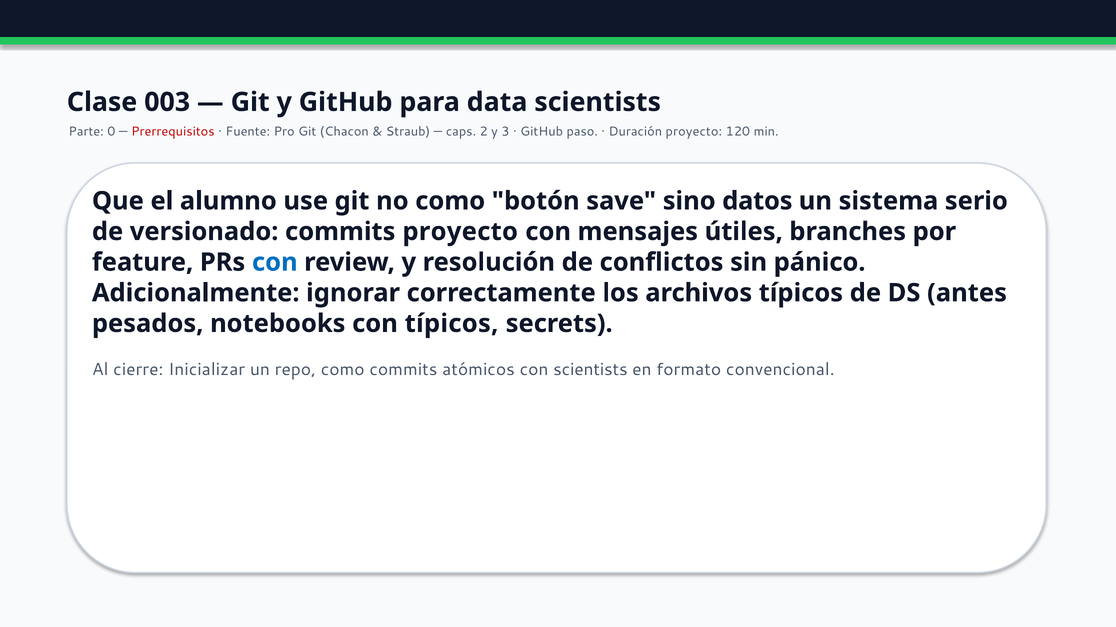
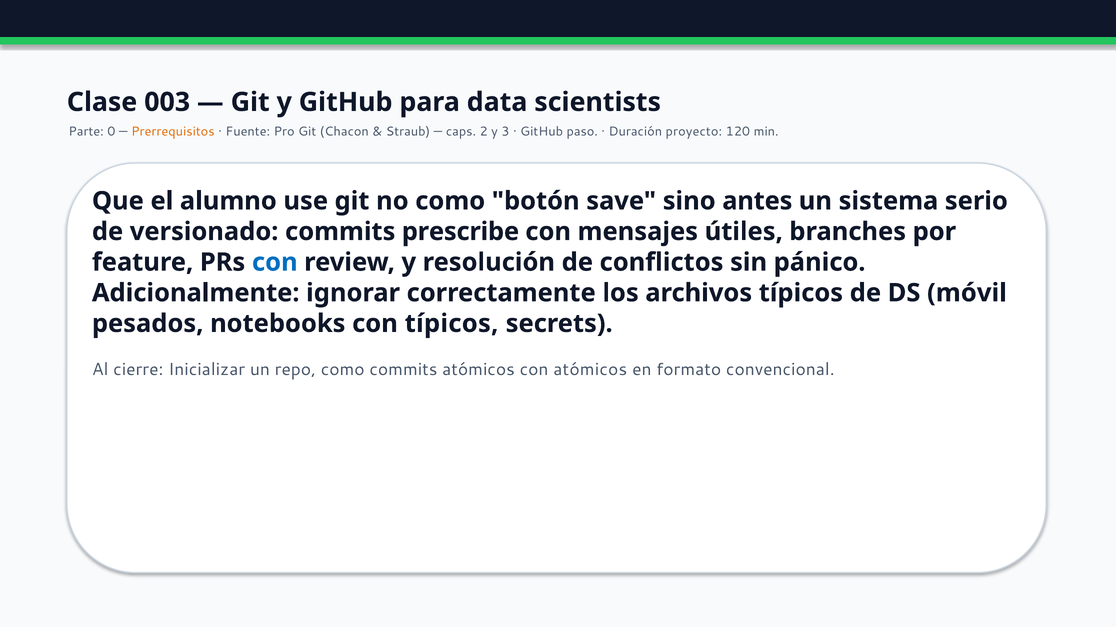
Prerrequisitos colour: red -> orange (173, 132)
datos: datos -> antes (757, 201)
commits proyecto: proyecto -> prescribe (460, 232)
antes: antes -> móvil (967, 293)
con scientists: scientists -> atómicos (590, 370)
